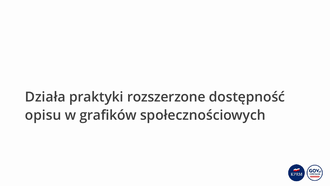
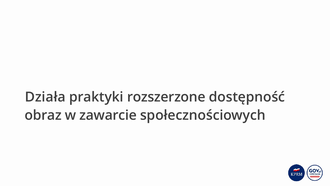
opisu: opisu -> obraz (43, 115)
grafików: grafików -> zawarcie (108, 115)
